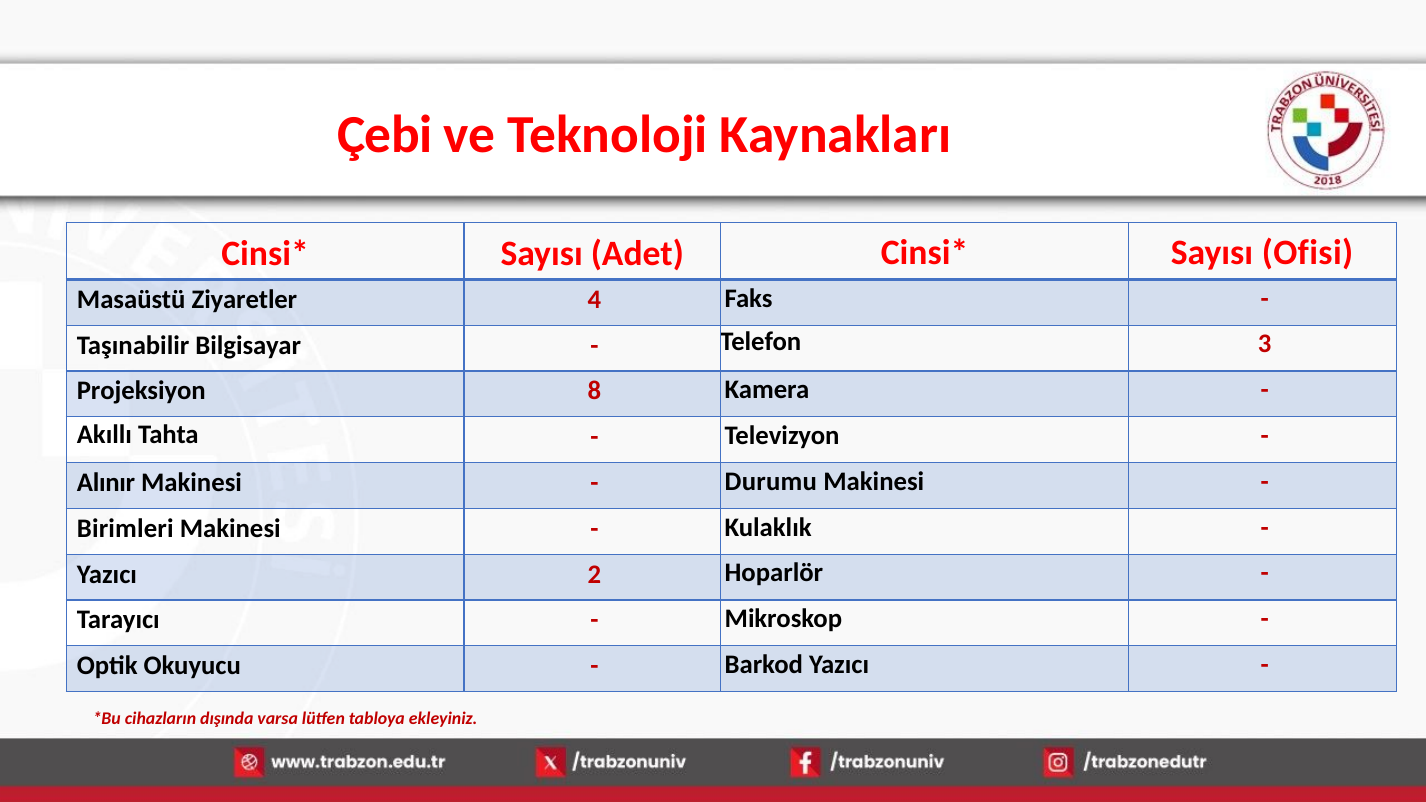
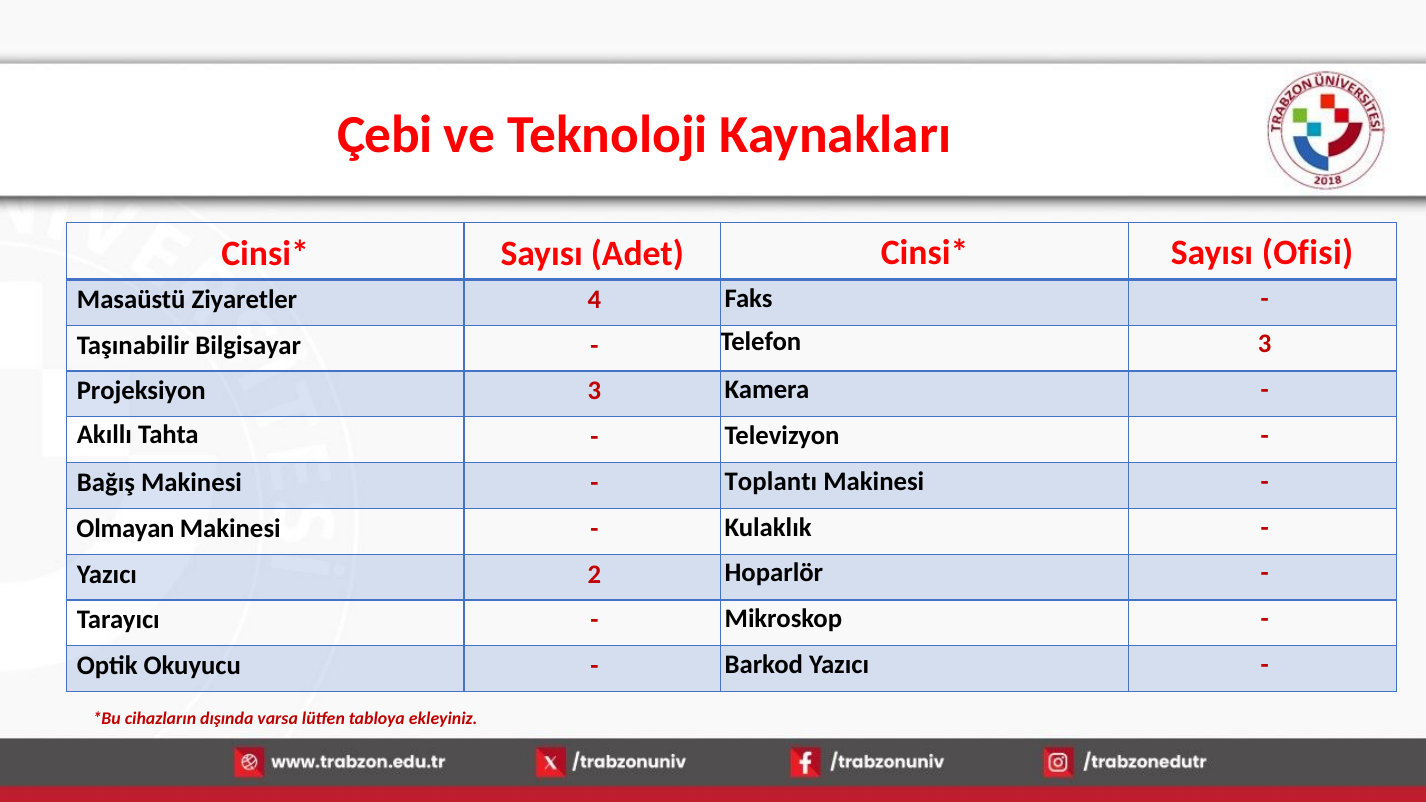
Projeksiyon 8: 8 -> 3 (594, 391)
Alınır: Alınır -> Bağış (106, 483)
Durumu: Durumu -> Toplantı (771, 482)
Birimleri: Birimleri -> Olmayan (125, 529)
